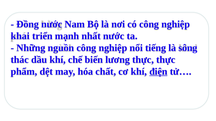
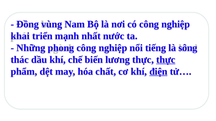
Đồng nước: nước -> vùng (52, 24)
nguồn: nguồn -> phong (61, 48)
thực underline: none -> present (166, 60)
